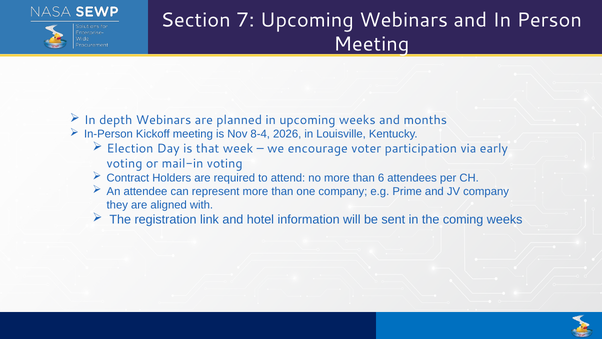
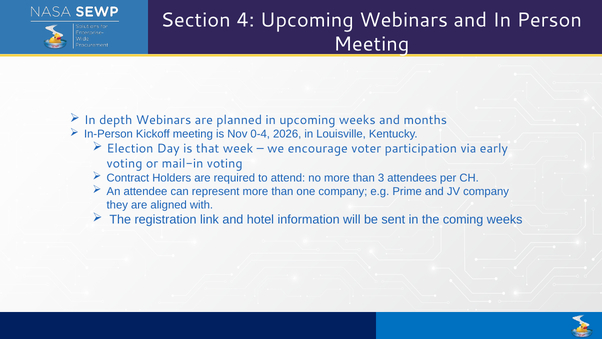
7: 7 -> 4 (245, 20)
8-4: 8-4 -> 0-4 (260, 134)
6: 6 -> 3 (381, 178)
